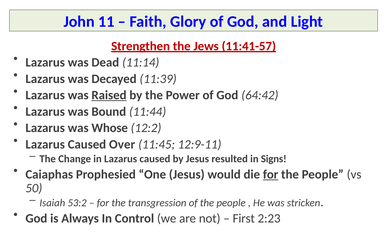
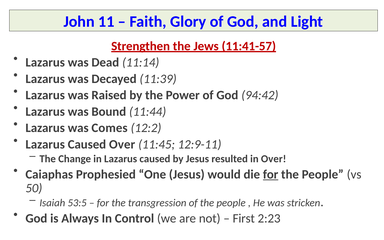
Raised underline: present -> none (109, 95)
64:42: 64:42 -> 94:42 (260, 95)
Whose: Whose -> Comes (110, 128)
in Signs: Signs -> Over (274, 159)
53:2: 53:2 -> 53:5 (77, 203)
